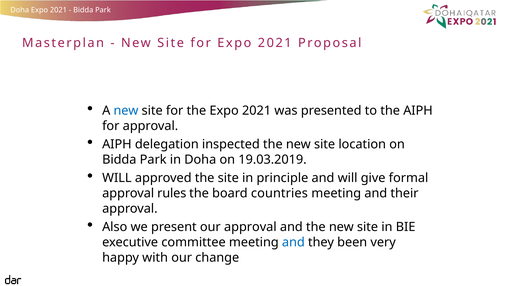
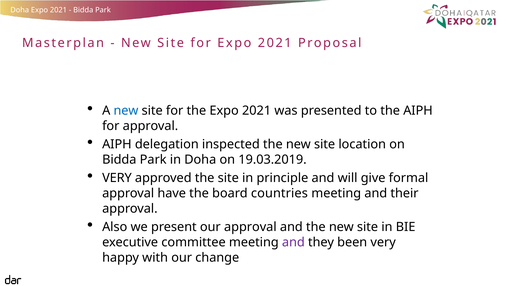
WILL: WILL -> VERY (117, 178)
rules: rules -> have (172, 193)
and colour: blue -> purple (293, 242)
